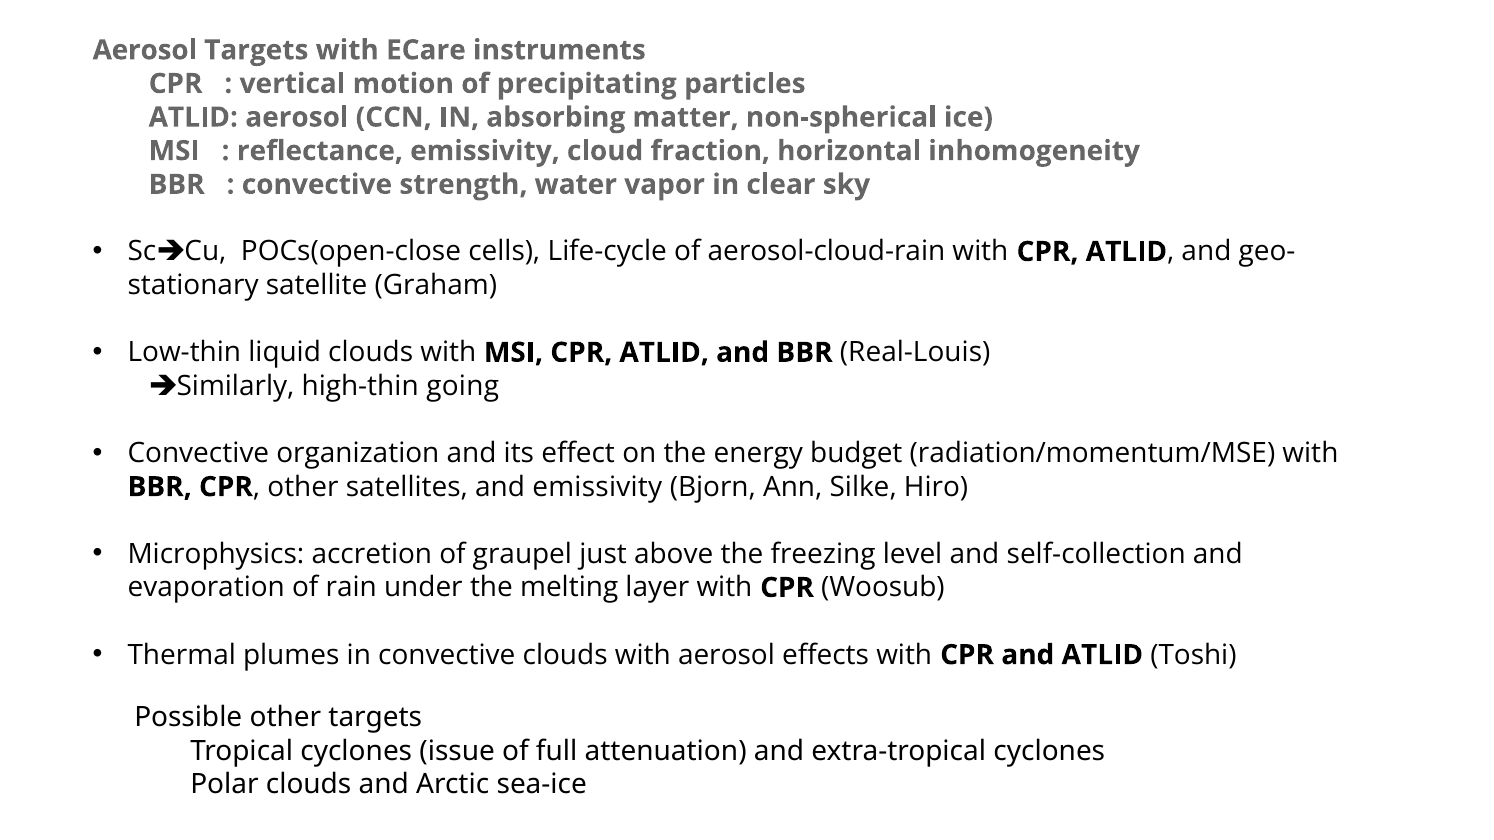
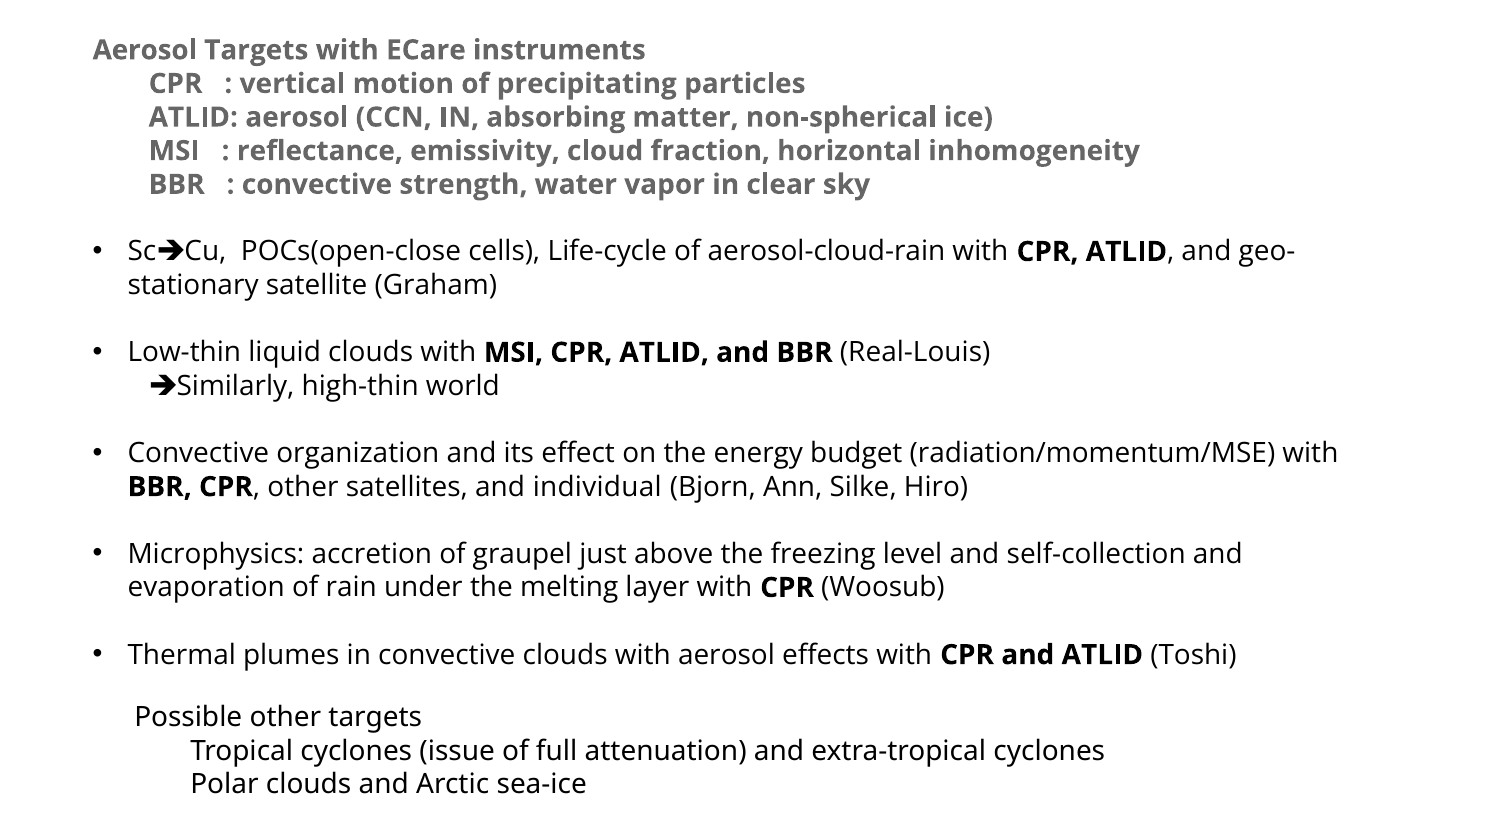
going: going -> world (463, 386)
and emissivity: emissivity -> individual (597, 487)
